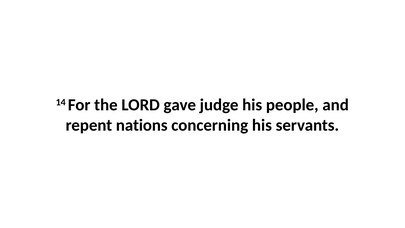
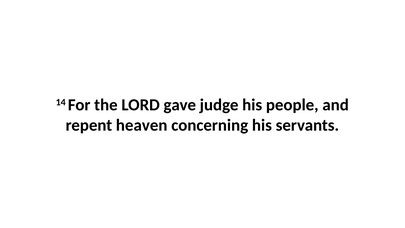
nations: nations -> heaven (142, 125)
